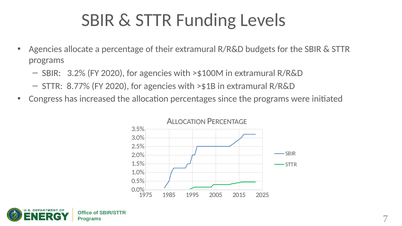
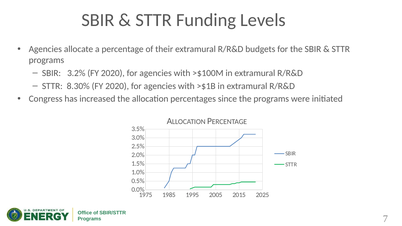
8.77%: 8.77% -> 8.30% (78, 86)
